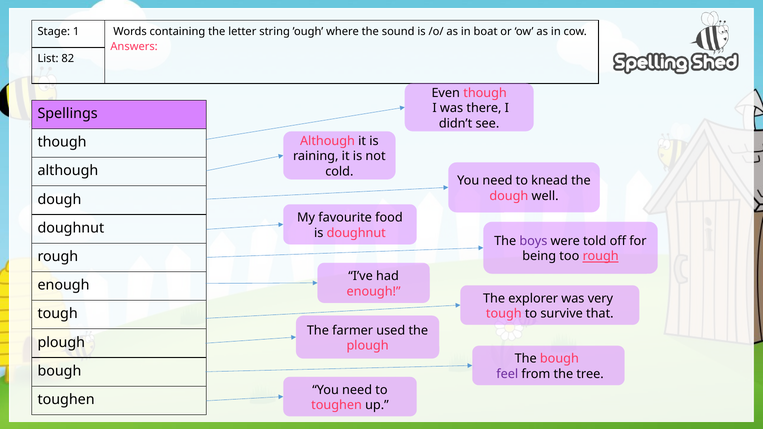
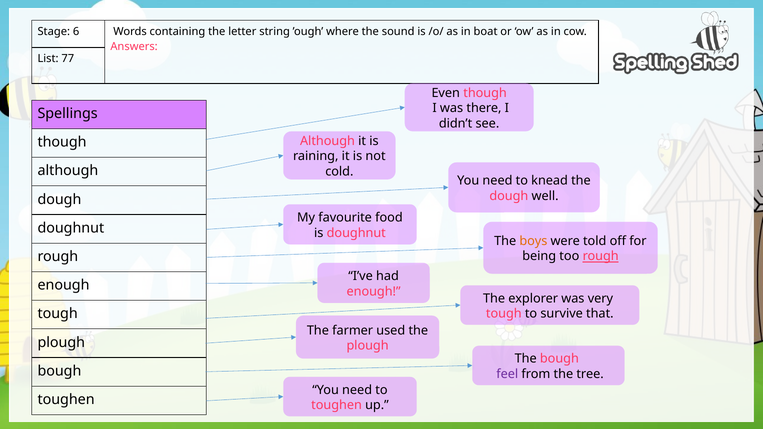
1: 1 -> 6 (76, 31)
82: 82 -> 77 (68, 59)
boys colour: purple -> orange (533, 241)
